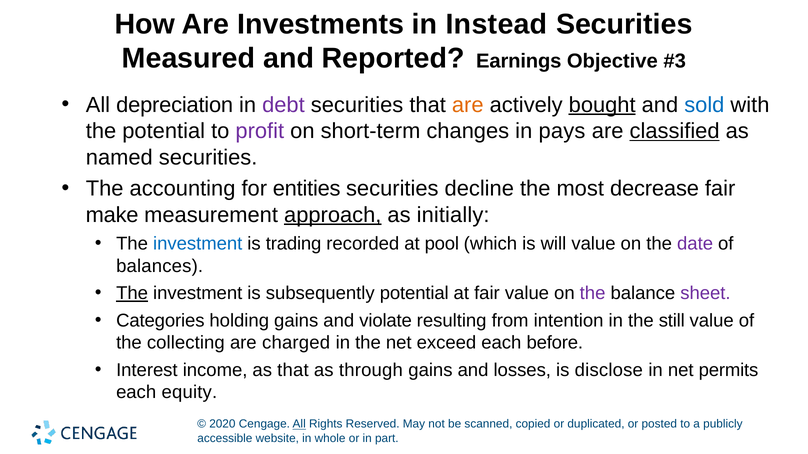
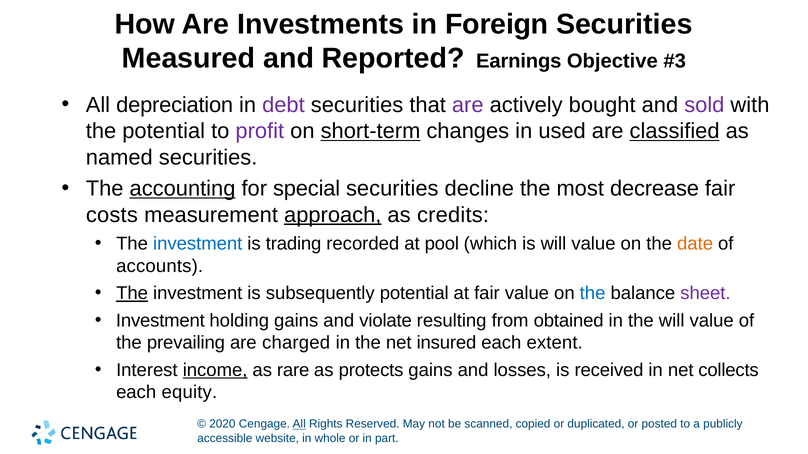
Instead: Instead -> Foreign (497, 24)
are colour: orange -> purple (468, 105)
bought underline: present -> none (602, 105)
sold colour: blue -> purple (704, 105)
short-term underline: none -> present (371, 131)
pays: pays -> used (562, 131)
accounting underline: none -> present (183, 189)
entities: entities -> special (307, 189)
make: make -> costs (112, 215)
initially: initially -> credits (453, 215)
date colour: purple -> orange (695, 244)
balances: balances -> accounts (160, 266)
the colour: purple -> blue (593, 294)
Categories: Categories -> Investment (160, 321)
intention: intention -> obtained (569, 321)
the still: still -> will (672, 321)
collecting: collecting -> prevailing (186, 343)
exceed: exceed -> insured (447, 343)
before: before -> extent (555, 343)
income underline: none -> present (215, 370)
as that: that -> rare (293, 370)
through: through -> protects (371, 370)
disclose: disclose -> received (609, 370)
permits: permits -> collects (729, 370)
